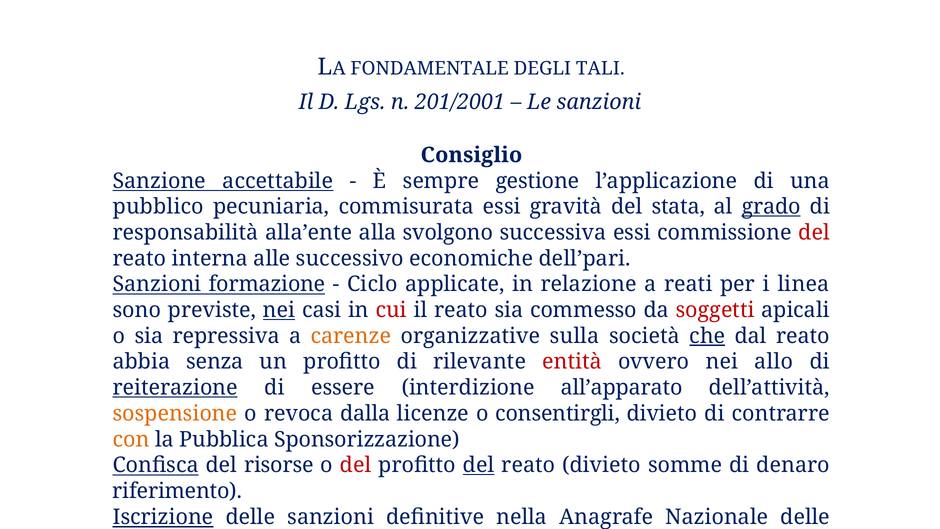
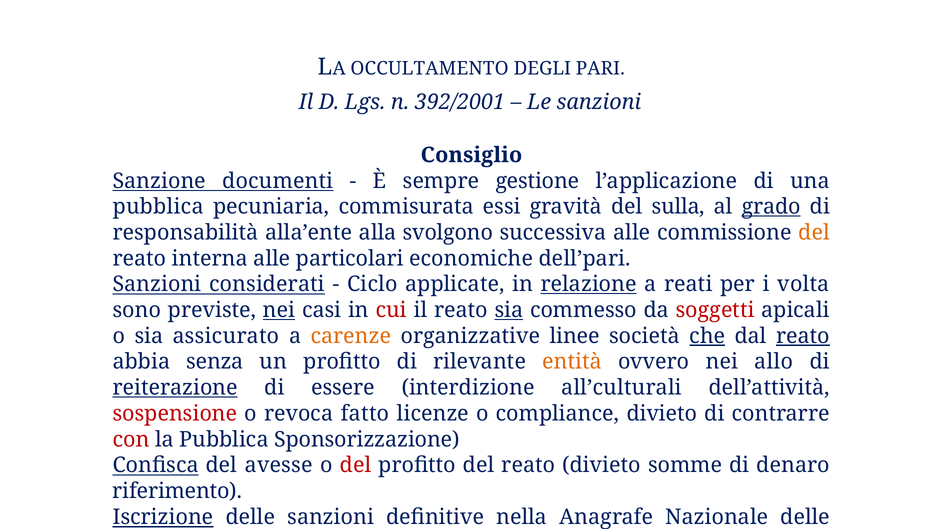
FONDAMENTALE: FONDAMENTALE -> OCCULTAMENTO (430, 69)
TALI: TALI -> PARI (600, 69)
201/2001: 201/2001 -> 392/2001 (460, 102)
accettabile: accettabile -> documenti (278, 181)
pubblico: pubblico -> pubblica (158, 207)
stata: stata -> sulla (678, 207)
successiva essi: essi -> alle (632, 233)
del colour: red -> orange (814, 233)
successivo: successivo -> particolari (350, 258)
formazione: formazione -> considerati (267, 284)
relazione underline: none -> present (589, 284)
linea: linea -> volta (803, 284)
sia underline: none -> present (509, 310)
repressiva: repressiva -> assicurato (226, 336)
sulla: sulla -> linee (575, 336)
reato underline: none -> present (803, 336)
entità colour: red -> orange (572, 362)
all’apparato: all’apparato -> all’culturali (622, 388)
sospensione colour: orange -> red (175, 413)
dalla: dalla -> fatto (365, 413)
consentirgli: consentirgli -> compliance (558, 413)
con colour: orange -> red (131, 439)
risorse: risorse -> avesse (279, 465)
del underline: present -> none (479, 465)
